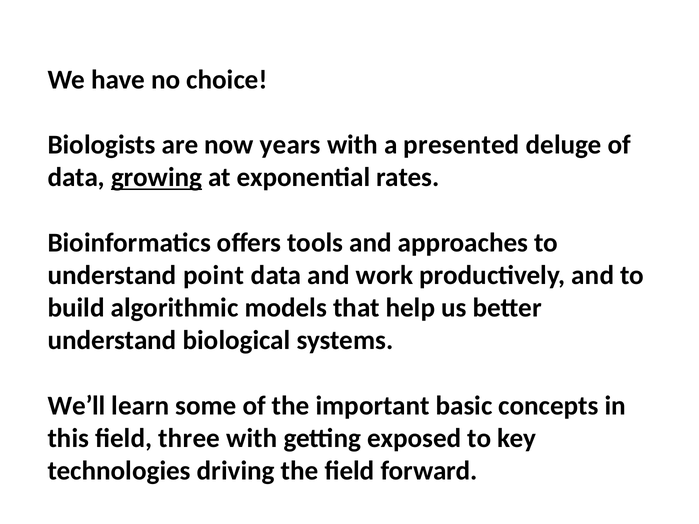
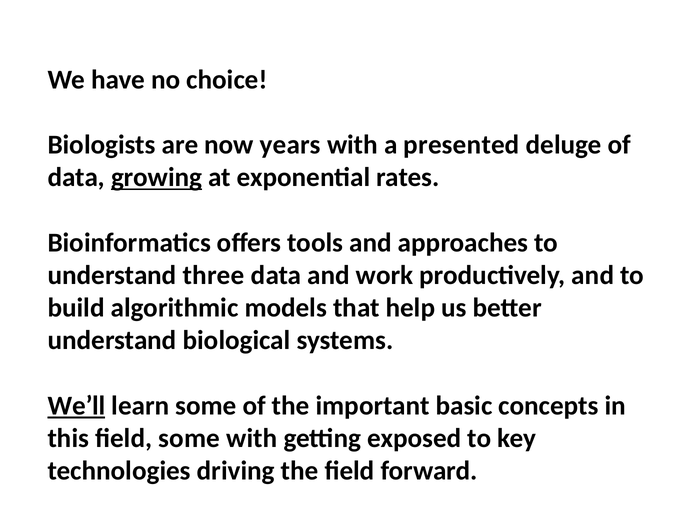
point: point -> three (214, 275)
We’ll underline: none -> present (77, 406)
field three: three -> some (189, 439)
